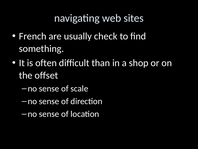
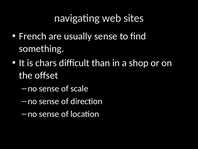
usually check: check -> sense (106, 36)
often: often -> chars (46, 63)
